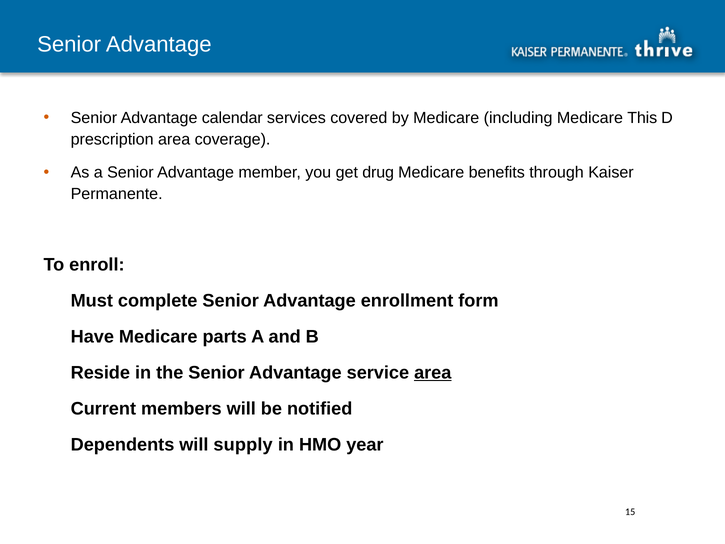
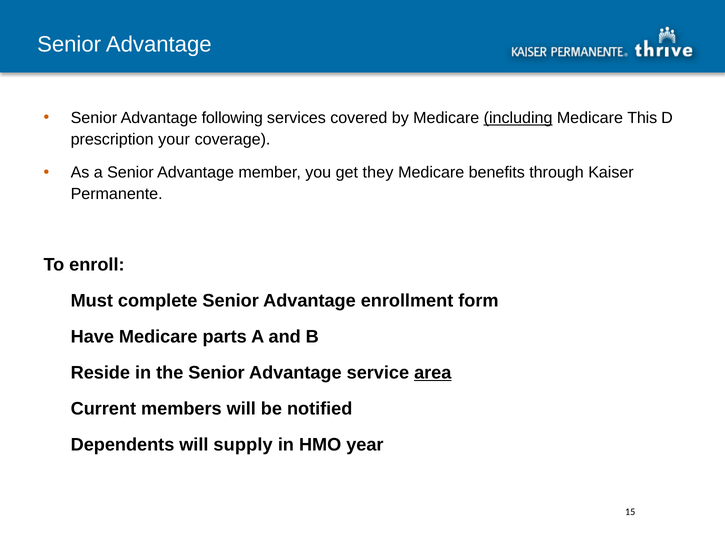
calendar: calendar -> following (232, 118)
including underline: none -> present (518, 118)
prescription area: area -> your (174, 139)
drug: drug -> they (378, 173)
